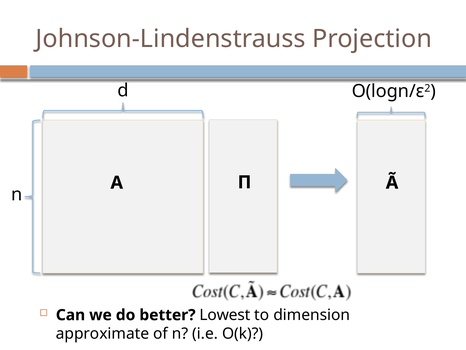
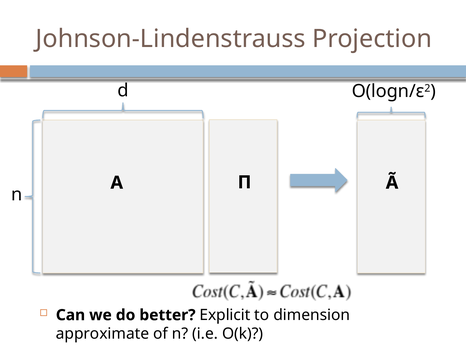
Lowest: Lowest -> Explicit (225, 315)
